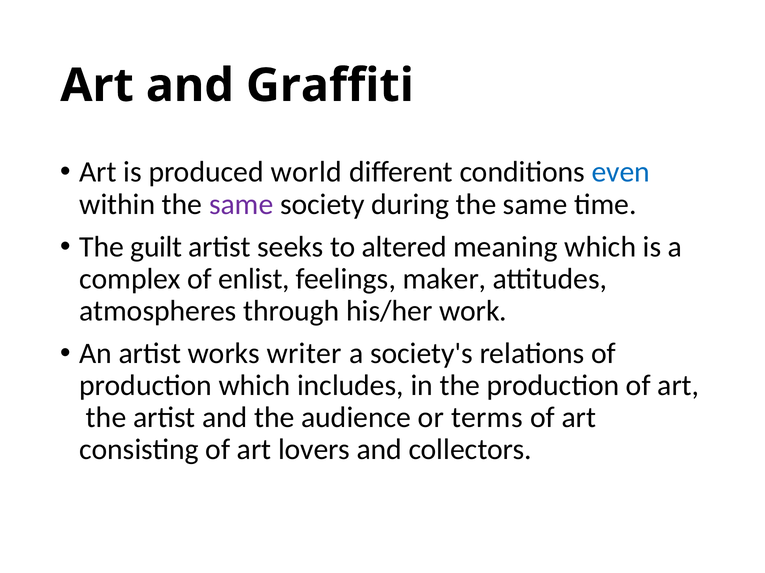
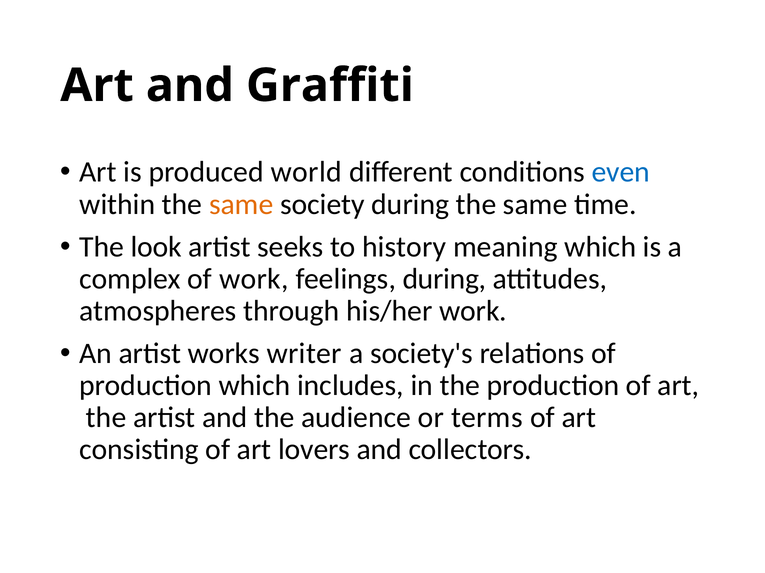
same colour: purple -> orange (241, 204)
guilt: guilt -> look (156, 247)
altered: altered -> history (404, 247)
of enlist: enlist -> work (254, 279)
feelings maker: maker -> during (445, 279)
